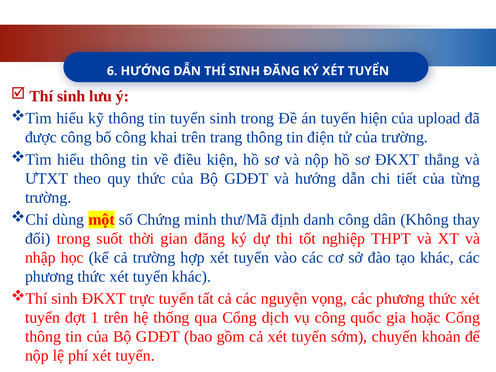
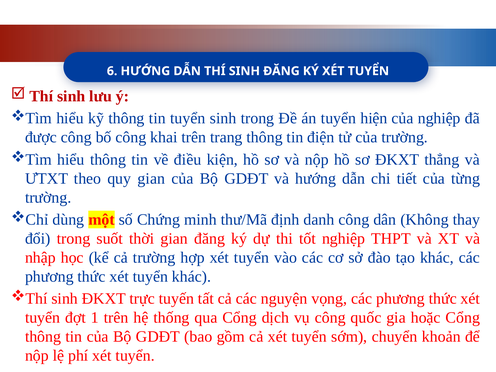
của upload: upload -> nghiệp (439, 118)
quy thức: thức -> gian (151, 178)
